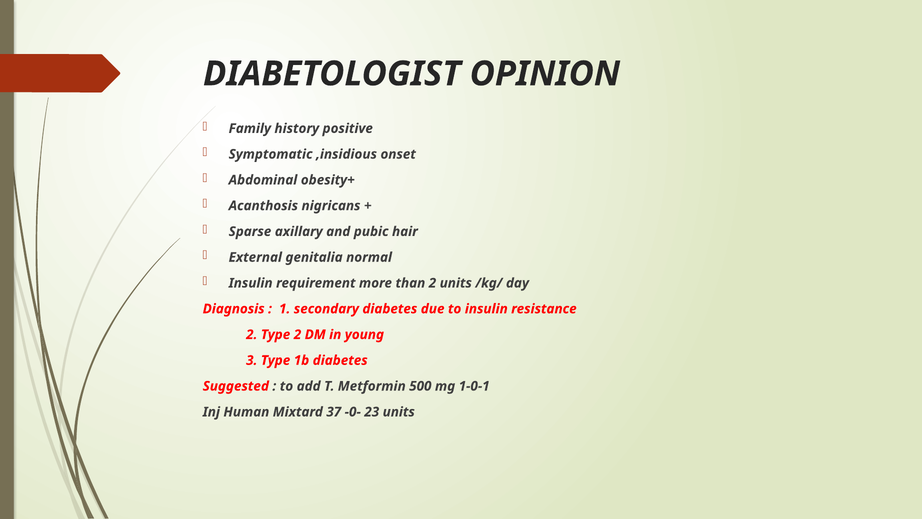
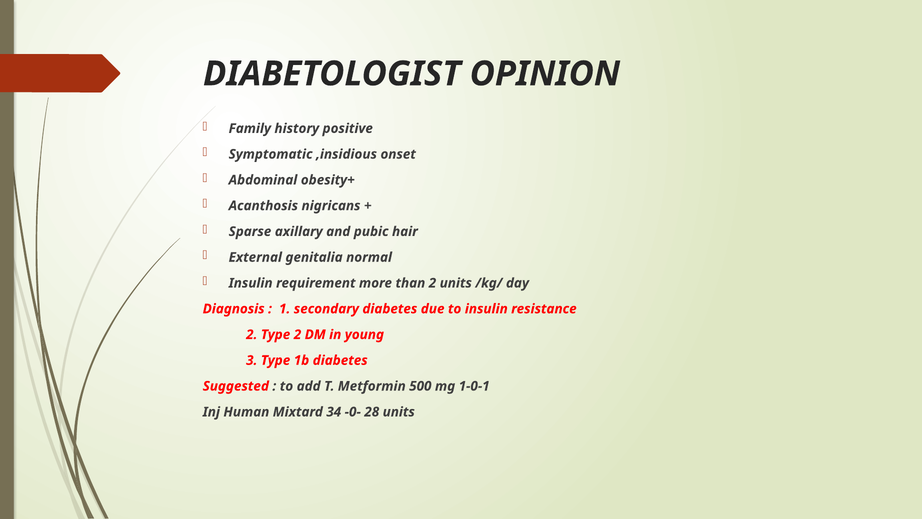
37: 37 -> 34 (334, 412)
23: 23 -> 28 (372, 412)
